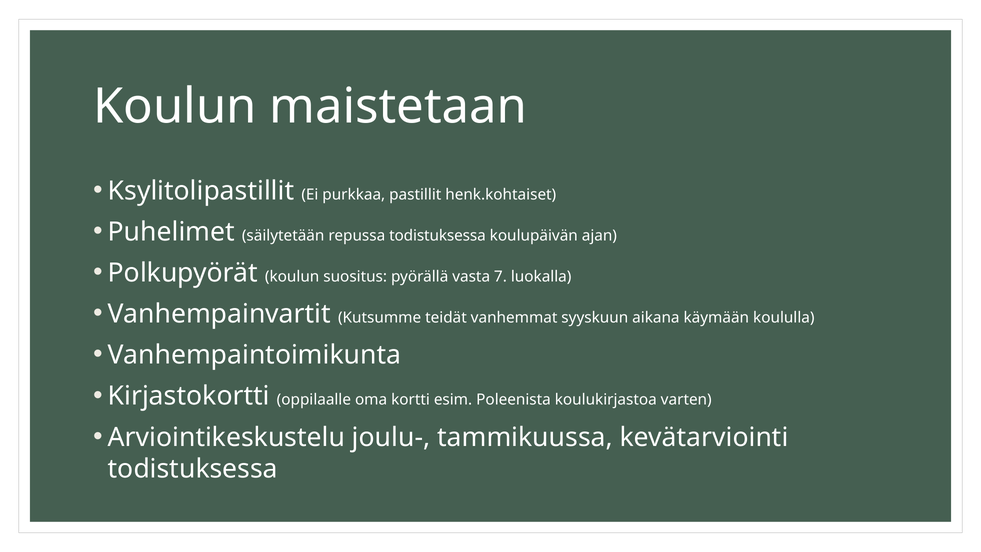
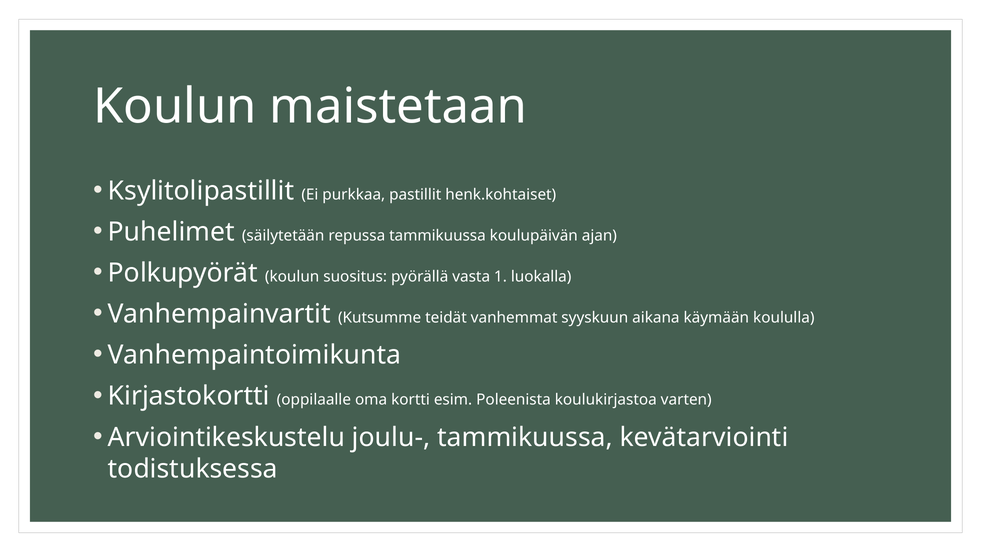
repussa todistuksessa: todistuksessa -> tammikuussa (437, 235)
7: 7 -> 1 (500, 277)
